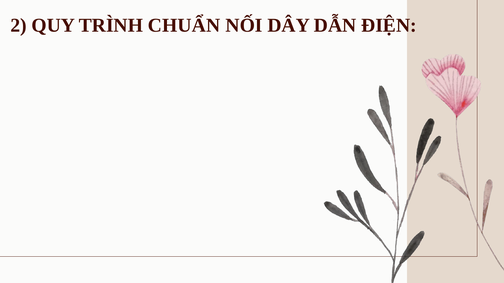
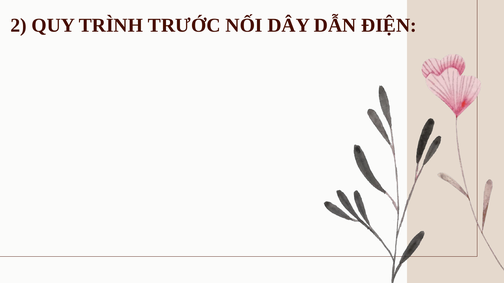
CHUẨN: CHUẨN -> TRƯỚC (184, 25)
